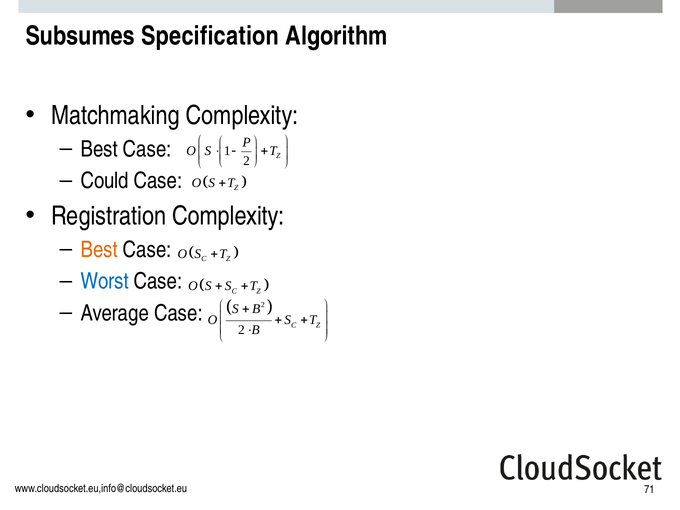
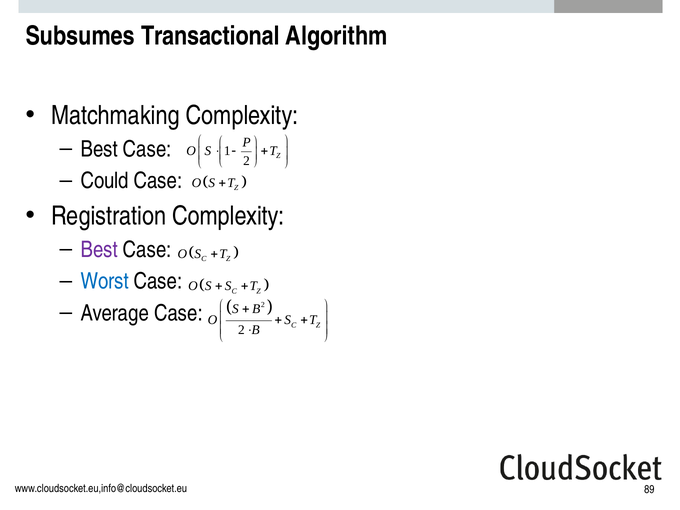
Specification: Specification -> Transactional (210, 36)
Best colour: orange -> purple (99, 250)
71: 71 -> 89 (649, 489)
